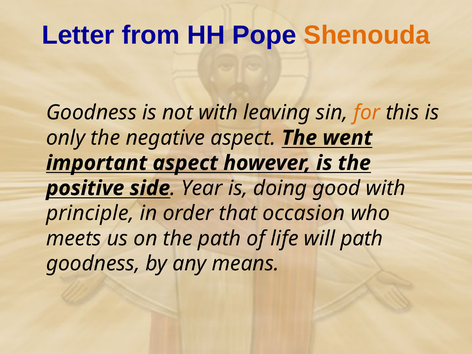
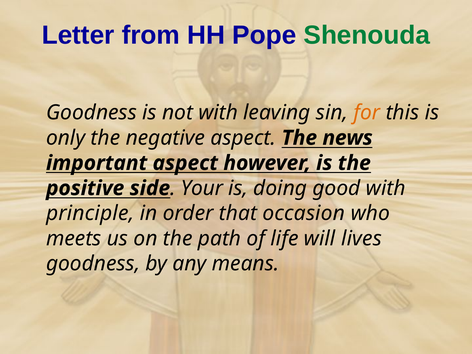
Shenouda colour: orange -> green (367, 35)
went: went -> news (348, 138)
Year: Year -> Your (202, 188)
will path: path -> lives (362, 239)
